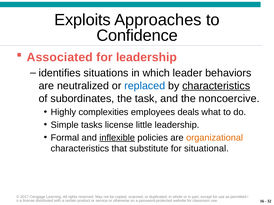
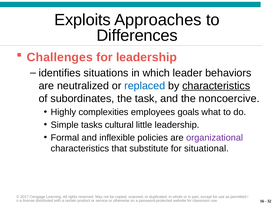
Confidence: Confidence -> Differences (137, 36)
Associated: Associated -> Challenges (60, 57)
deals: deals -> goals (188, 112)
tasks license: license -> cultural (119, 125)
inflexible underline: present -> none (117, 138)
organizational colour: orange -> purple (215, 138)
